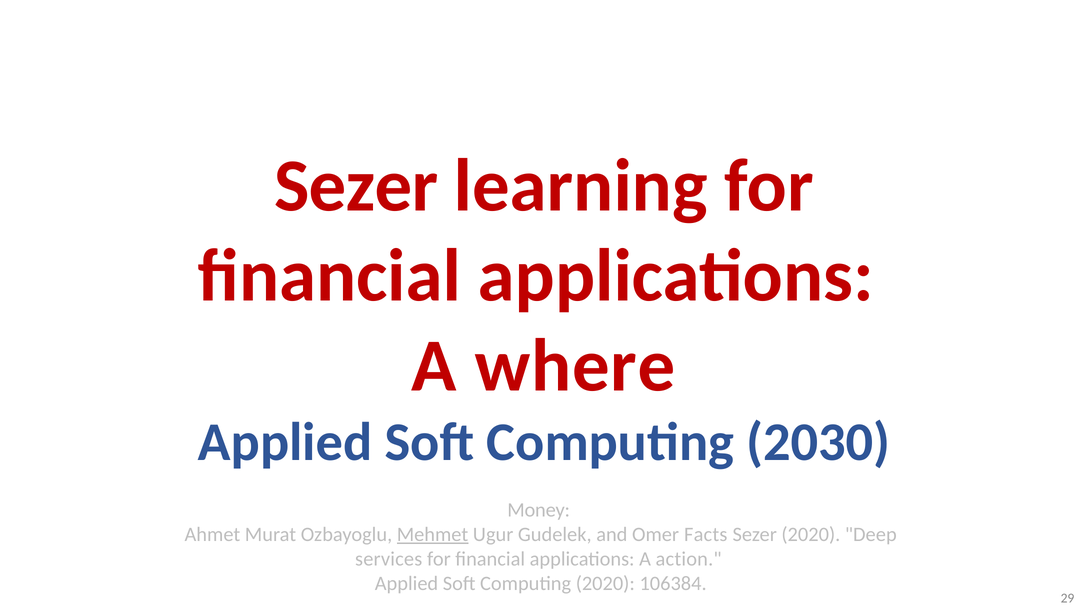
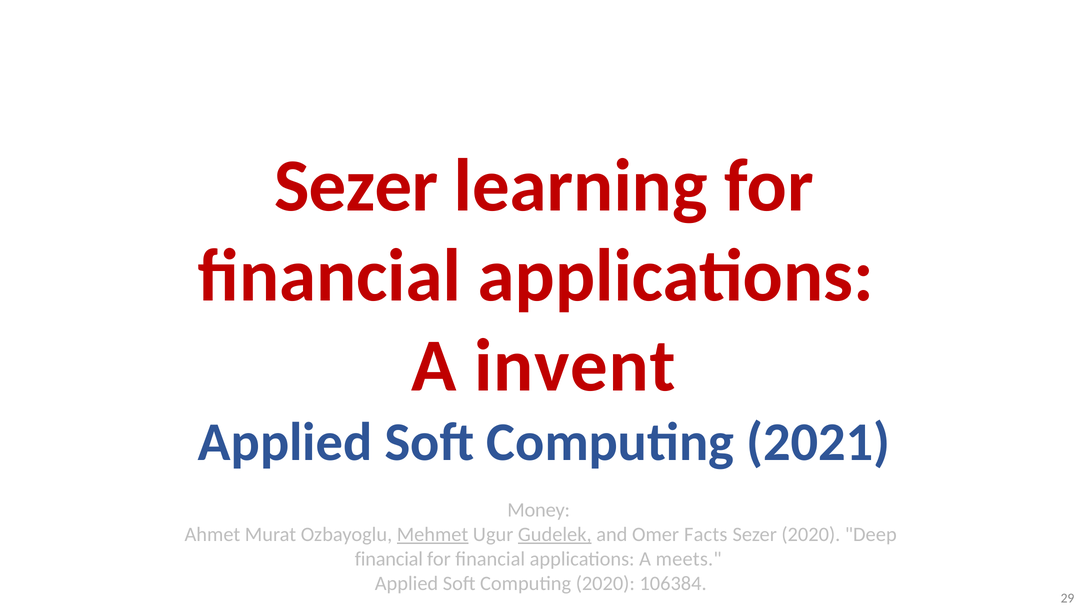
where: where -> invent (575, 366)
2030: 2030 -> 2021 (818, 442)
Gudelek underline: none -> present (555, 534)
services: services -> financial (389, 558)
action: action -> meets (689, 558)
